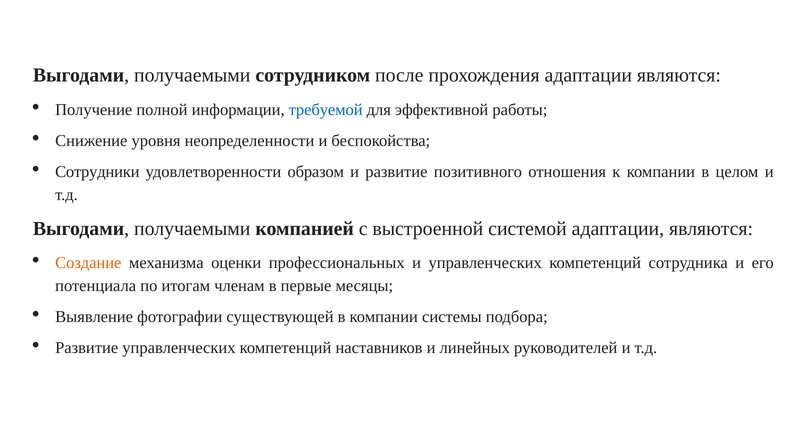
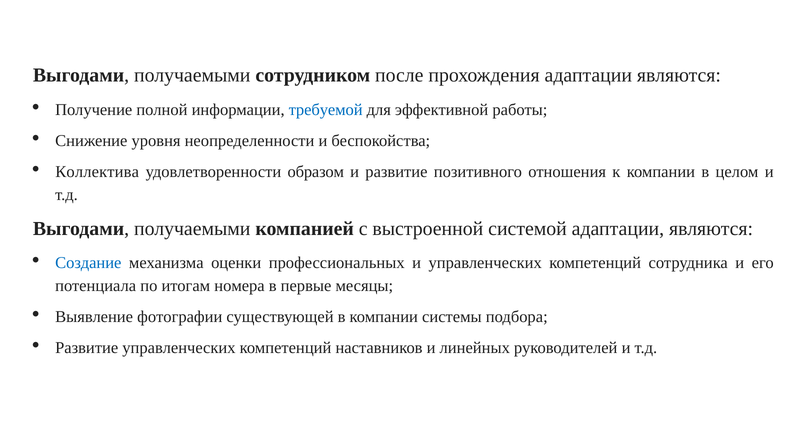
Сотрудники: Сотрудники -> Коллектива (97, 172)
Создание colour: orange -> blue (88, 263)
членам: членам -> номера (240, 286)
